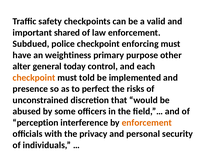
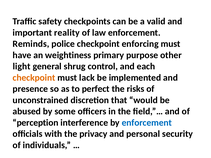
shared: shared -> reality (67, 33)
Subdued: Subdued -> Reminds (31, 44)
alter: alter -> light (22, 66)
today: today -> shrug (75, 66)
told: told -> lack (87, 78)
enforcement colour: orange -> blue (147, 123)
